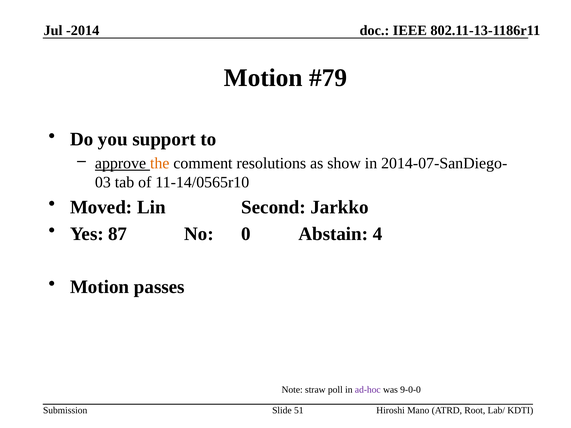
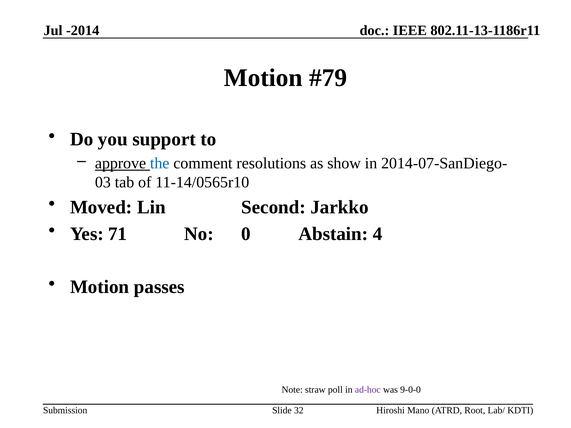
the colour: orange -> blue (160, 163)
87: 87 -> 71 (118, 234)
51: 51 -> 32 (299, 411)
